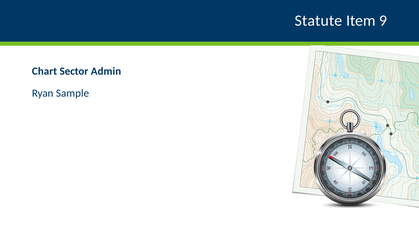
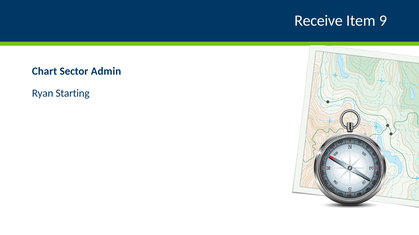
Statute: Statute -> Receive (319, 21)
Sample: Sample -> Starting (73, 93)
